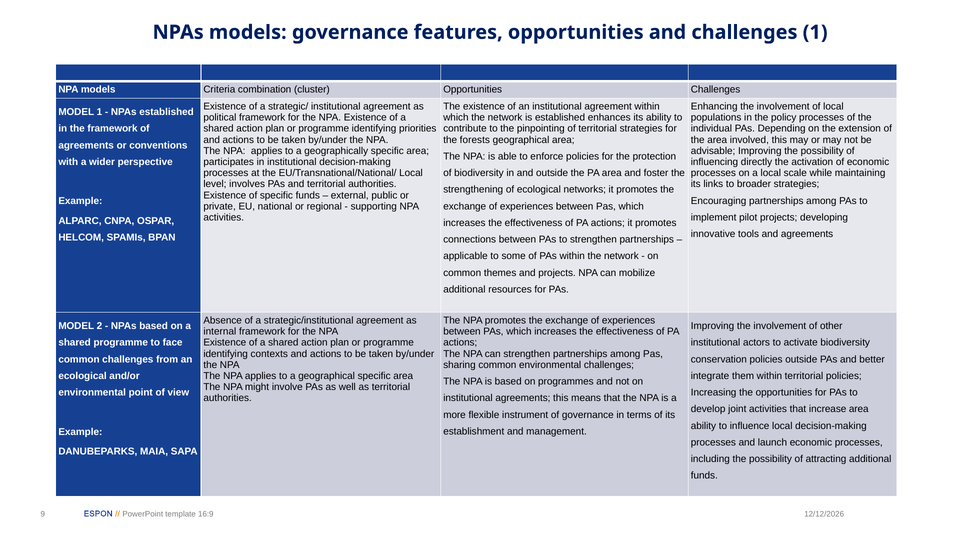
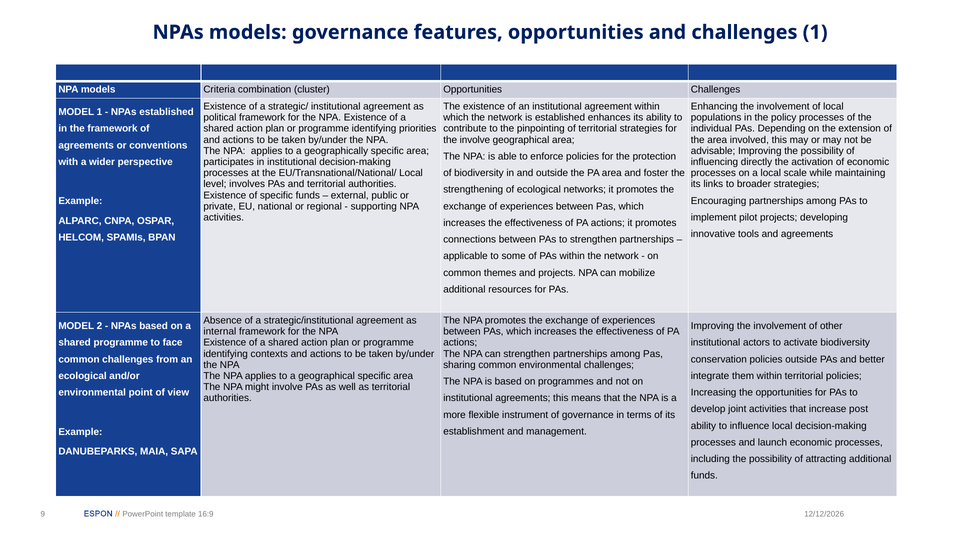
the forests: forests -> involve (475, 140)
increase area: area -> post (859, 409)
